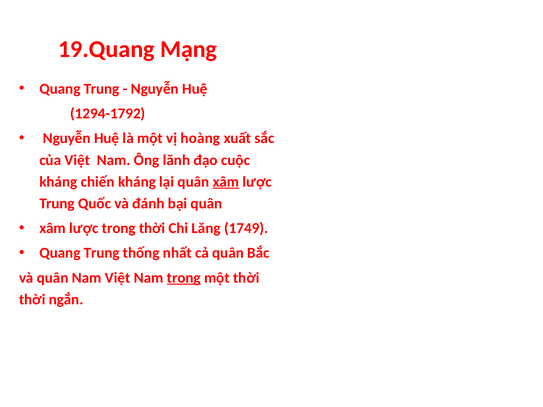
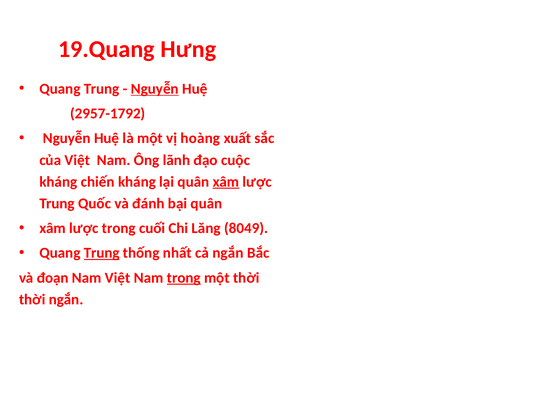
Mạng: Mạng -> Hưng (188, 49)
Nguyễn underline: none -> present (155, 89)
1294-1792: 1294-1792 -> 2957-1792 (108, 114)
trong thời: thời -> cuối (152, 228)
1749: 1749 -> 8049 (246, 228)
Trung underline: none -> present (102, 253)
cả quân: quân -> ngắn (228, 253)
và quân: quân -> đoạn (53, 278)
